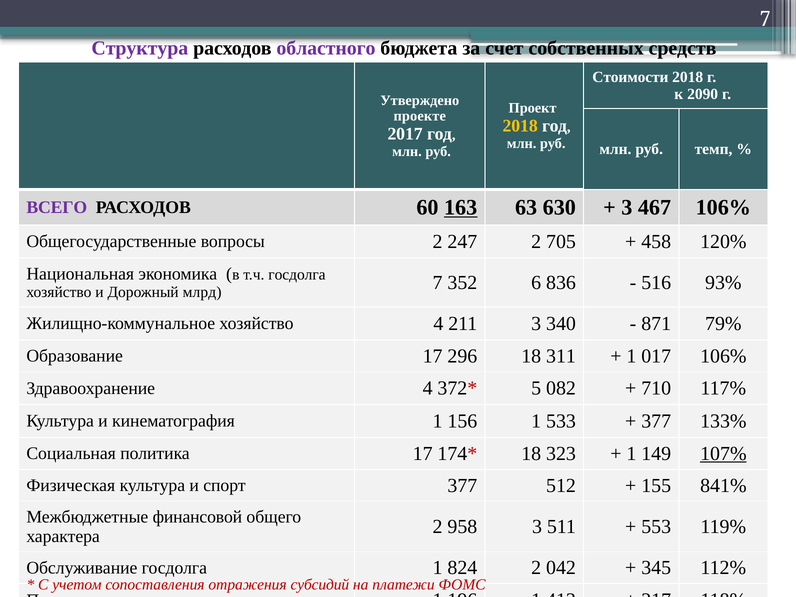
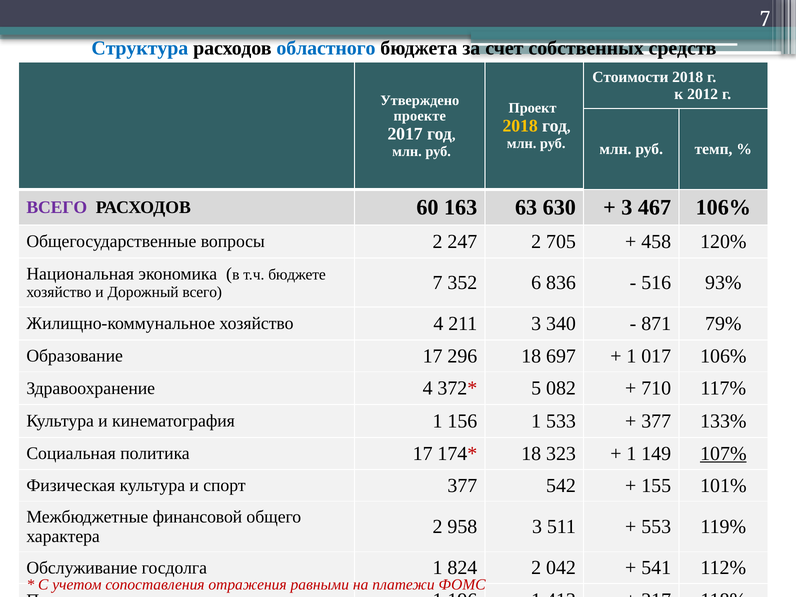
Структура colour: purple -> blue (140, 48)
областного colour: purple -> blue (326, 48)
2090: 2090 -> 2012 (703, 94)
163 underline: present -> none (461, 207)
т.ч госдолга: госдолга -> бюджете (297, 275)
Дорожный млрд: млрд -> всего (202, 292)
311: 311 -> 697 (561, 356)
512: 512 -> 542 (561, 485)
841%: 841% -> 101% (723, 485)
345: 345 -> 541 (656, 568)
субсидий: субсидий -> равными (320, 585)
